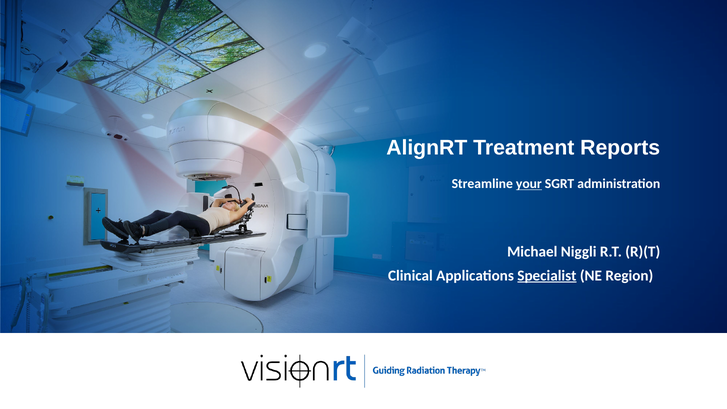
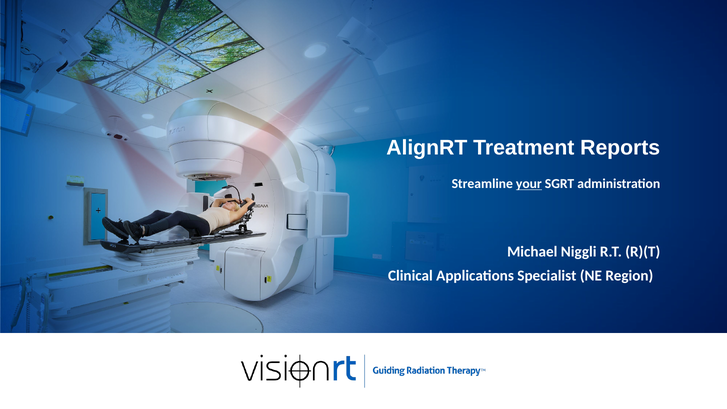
Specialist underline: present -> none (547, 275)
